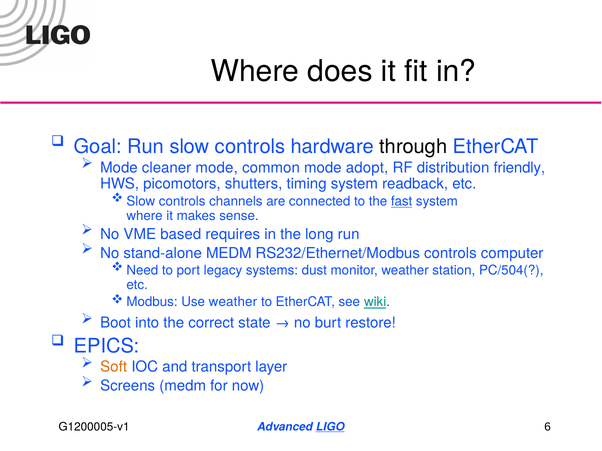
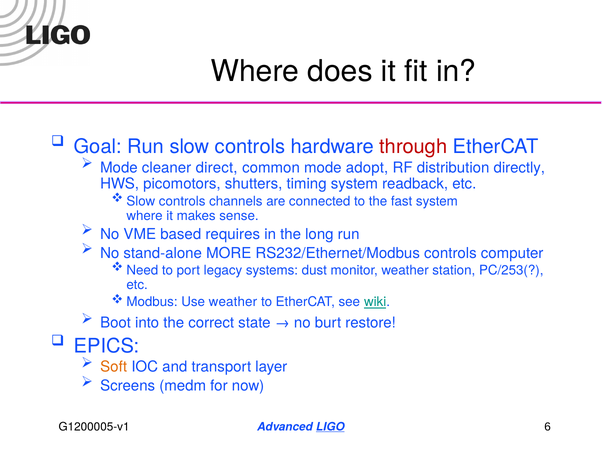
through colour: black -> red (413, 147)
cleaner mode: mode -> direct (217, 168)
friendly: friendly -> directly (519, 168)
fast underline: present -> none (402, 202)
stand-alone MEDM: MEDM -> MORE (229, 253)
PC/504(: PC/504( -> PC/253( (511, 271)
